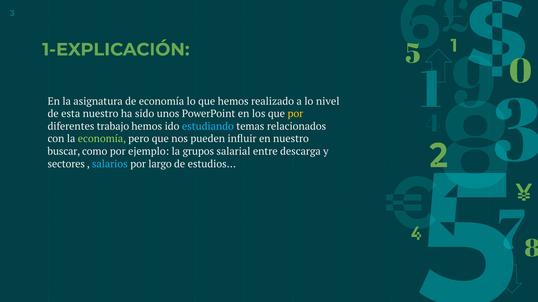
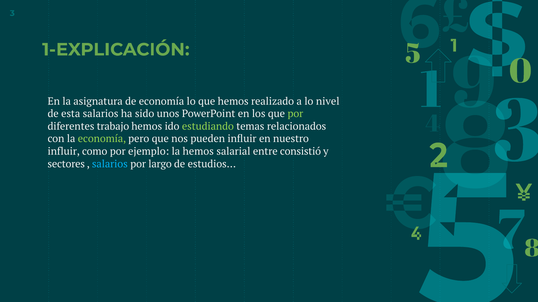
esta nuestro: nuestro -> salarios (101, 114)
por colour: yellow -> light green (295, 114)
estudiando colour: light blue -> light green (208, 127)
buscar: buscar -> influir (64, 152)
la grupos: grupos -> hemos (198, 152)
descarga: descarga -> consistió (300, 152)
